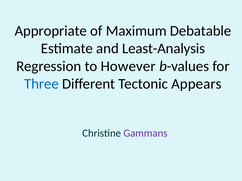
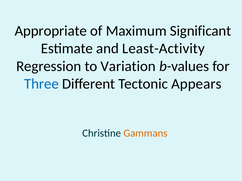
Debatable: Debatable -> Significant (201, 31)
Least-Analysis: Least-Analysis -> Least-Activity (163, 49)
However: However -> Variation (128, 66)
Gammans colour: purple -> orange (146, 133)
